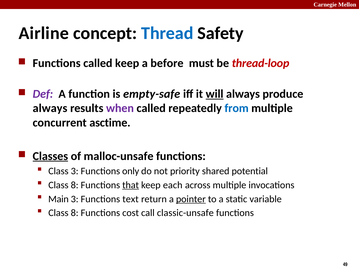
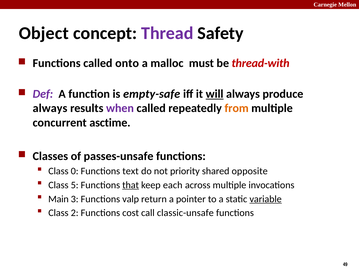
Airline: Airline -> Object (44, 33)
Thread colour: blue -> purple (167, 33)
called keep: keep -> onto (127, 63)
before: before -> malloc (167, 63)
thread-loop: thread-loop -> thread-with (261, 63)
from colour: blue -> orange (237, 108)
Classes underline: present -> none (50, 156)
malloc-unsafe: malloc-unsafe -> passes-unsafe (119, 156)
Class 3: 3 -> 0 (75, 171)
only: only -> text (131, 171)
potential: potential -> opposite (250, 171)
8: 8 -> 5 (75, 185)
text: text -> valp (131, 199)
pointer underline: present -> none (191, 199)
variable underline: none -> present (266, 199)
8: 8 -> 2 (75, 213)
